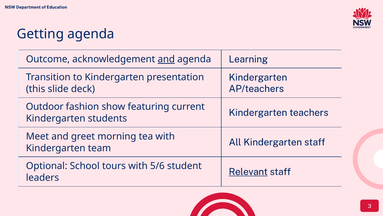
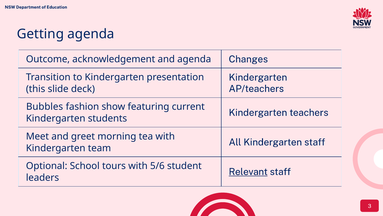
and underline: present -> none (166, 59)
Learning: Learning -> Changes (248, 59)
Outdoor: Outdoor -> Bubbles (45, 107)
